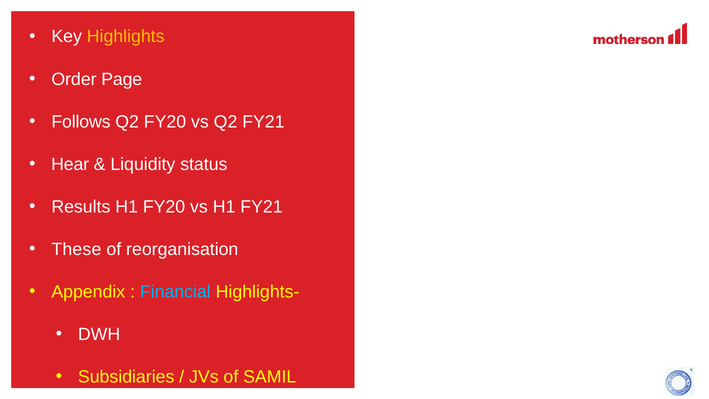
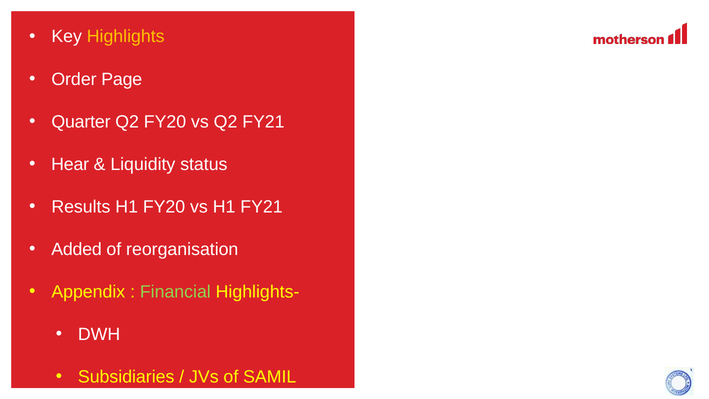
Follows: Follows -> Quarter (81, 122)
These: These -> Added (77, 249)
Financial colour: light blue -> light green (175, 292)
